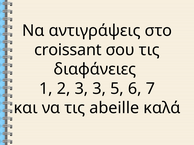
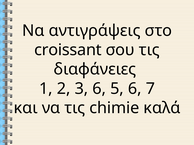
3 3: 3 -> 6 (99, 89)
abeille: abeille -> chimie (114, 108)
